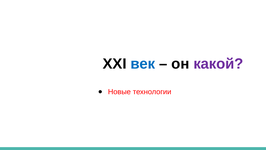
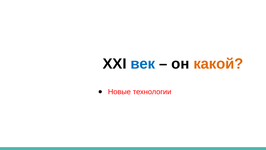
какой colour: purple -> orange (218, 64)
